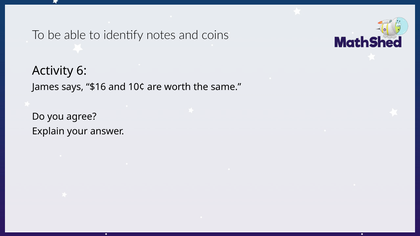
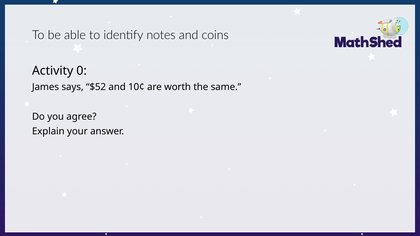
6: 6 -> 0 (82, 71)
$16: $16 -> $52 (96, 87)
